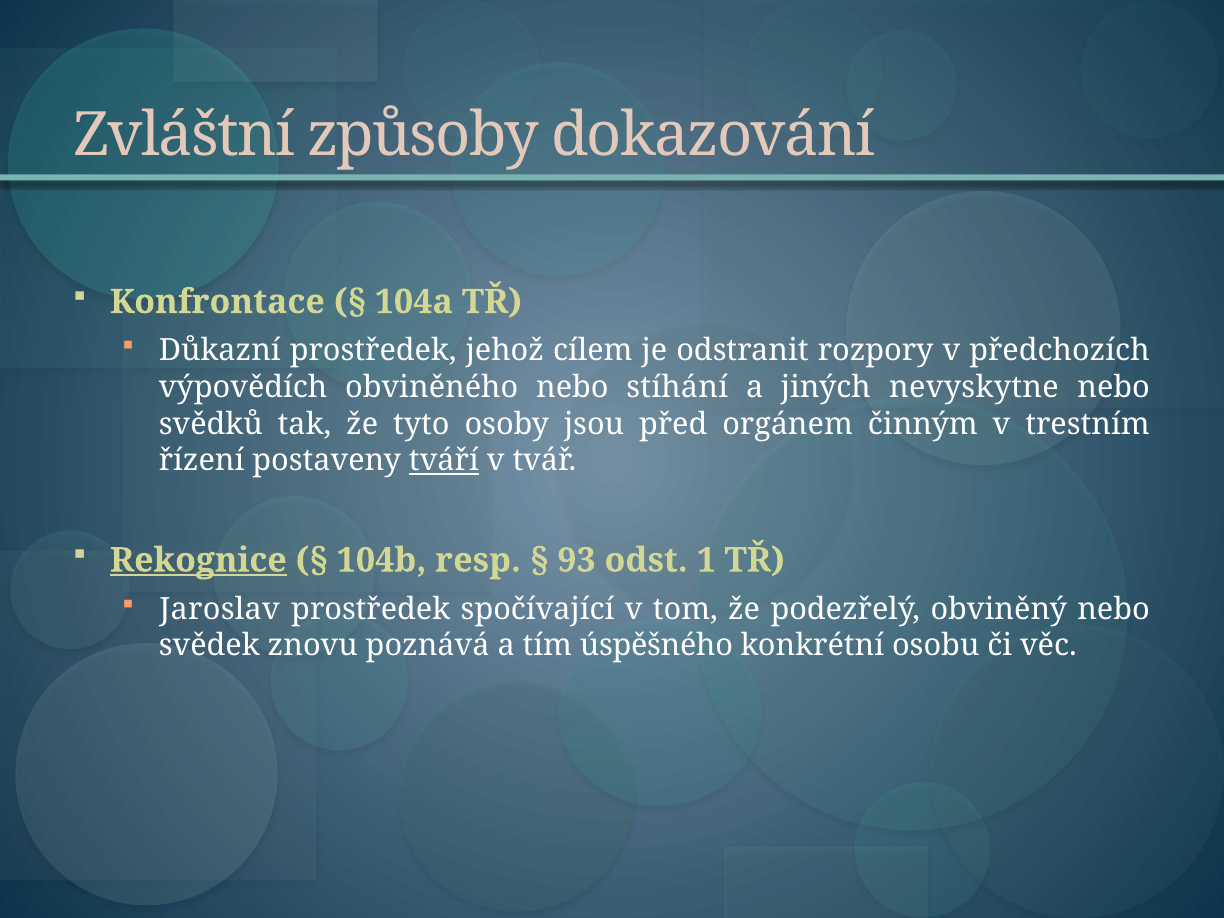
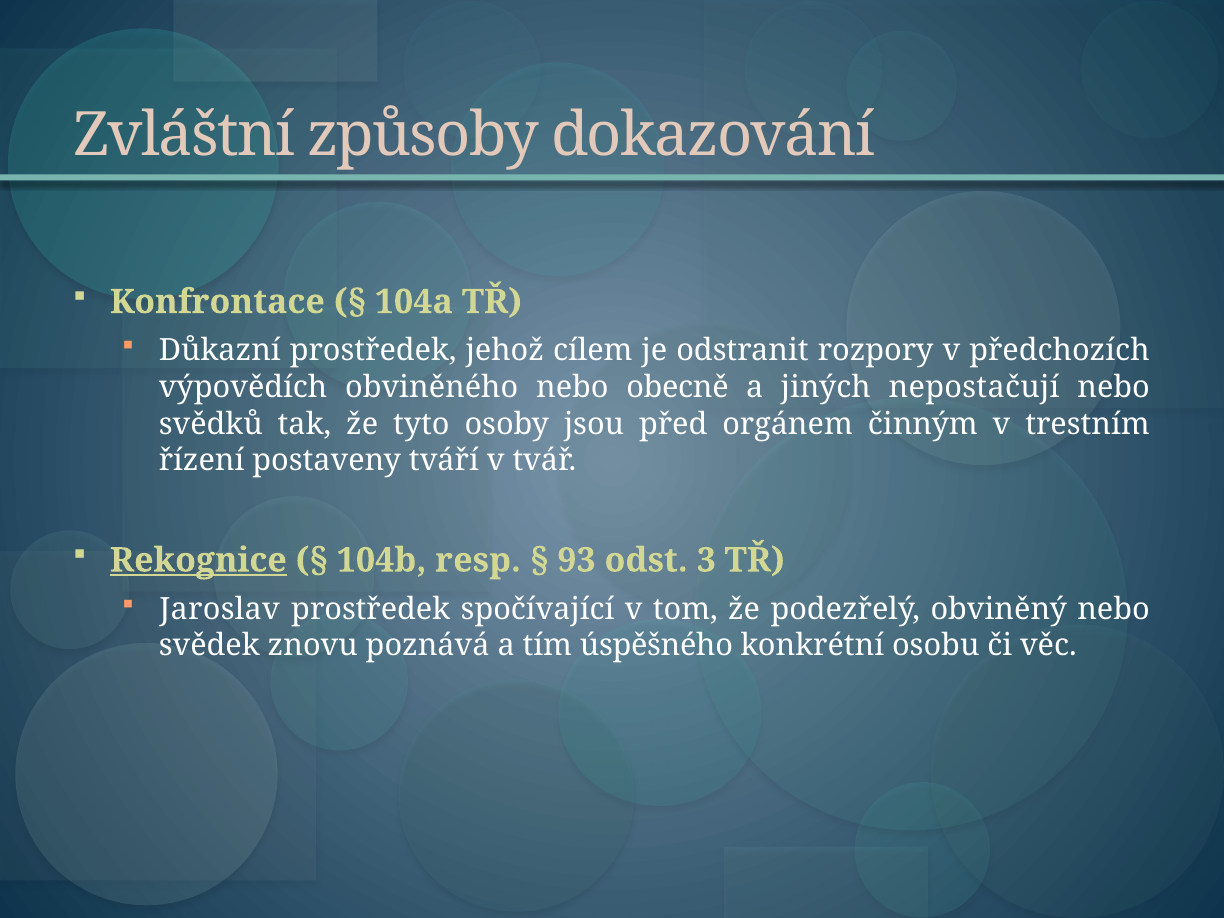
stíhání: stíhání -> obecně (678, 387)
nevyskytne: nevyskytne -> nepostačují (974, 387)
tváří underline: present -> none (444, 461)
1: 1 -> 3 (706, 560)
